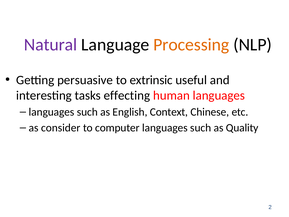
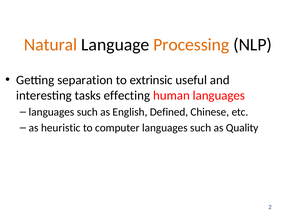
Natural colour: purple -> orange (51, 45)
persuasive: persuasive -> separation (85, 80)
Context: Context -> Defined (169, 112)
consider: consider -> heuristic (61, 128)
